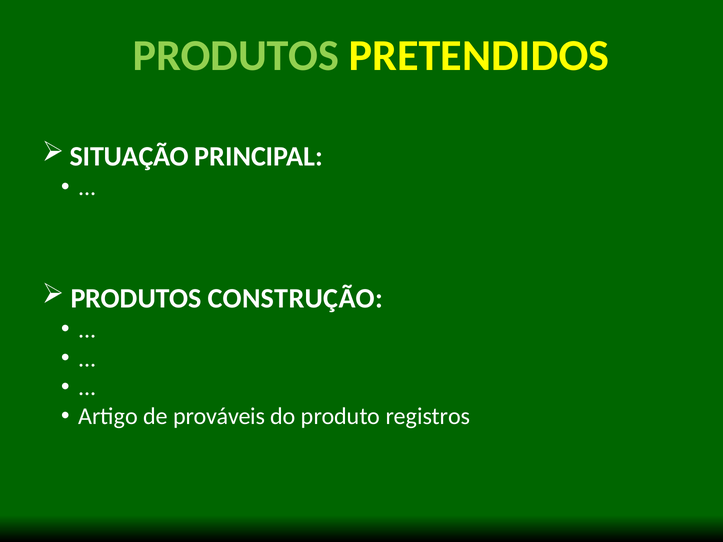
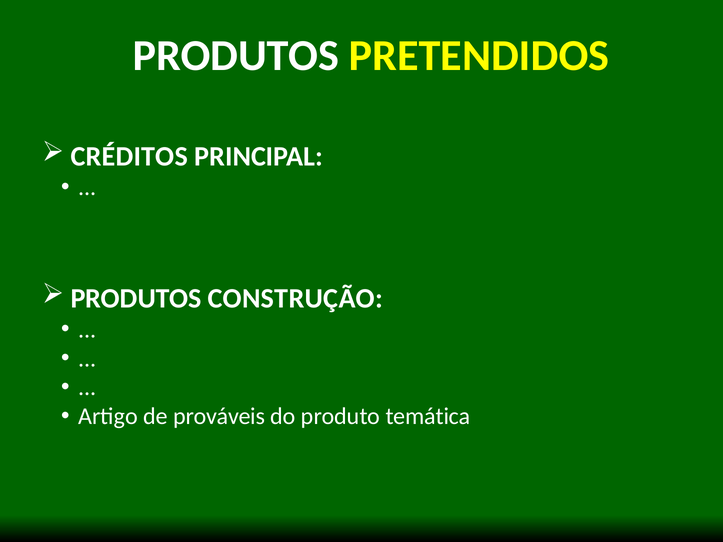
PRODUTOS colour: light green -> white (236, 56)
SITUAÇÃO: SITUAÇÃO -> CRÉDITOS (129, 157)
registros: registros -> temática (428, 417)
